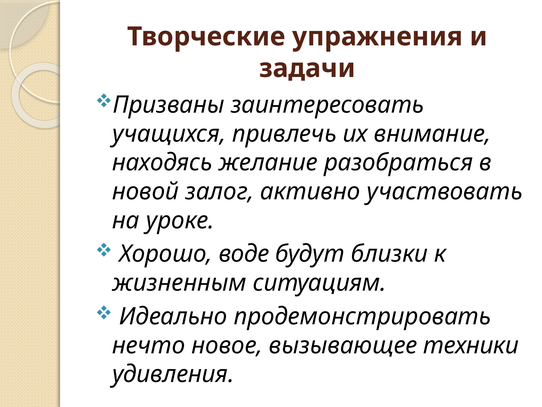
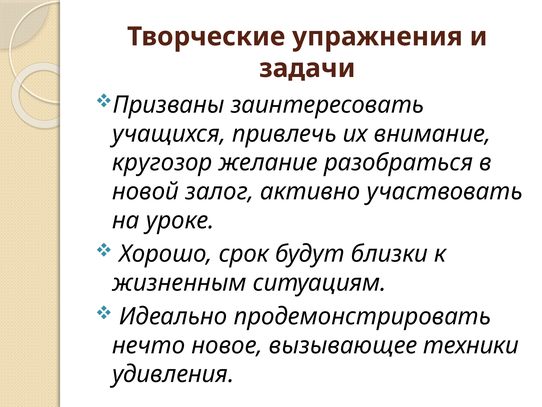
находясь: находясь -> кругозор (162, 162)
воде: воде -> срок (244, 254)
